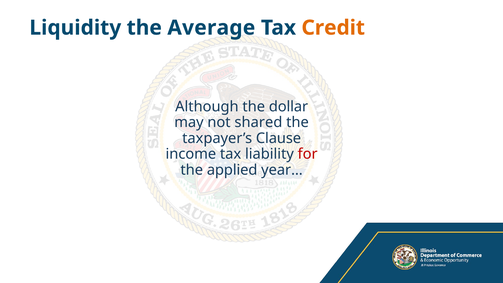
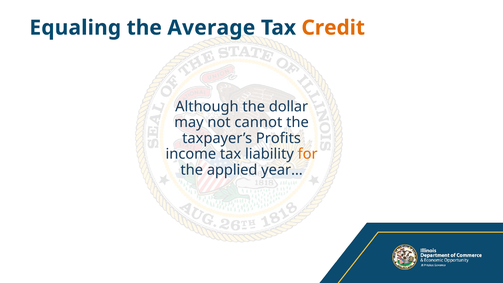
Liquidity: Liquidity -> Equaling (75, 28)
shared: shared -> cannot (258, 122)
Clause: Clause -> Profits (278, 138)
for colour: red -> orange (308, 154)
